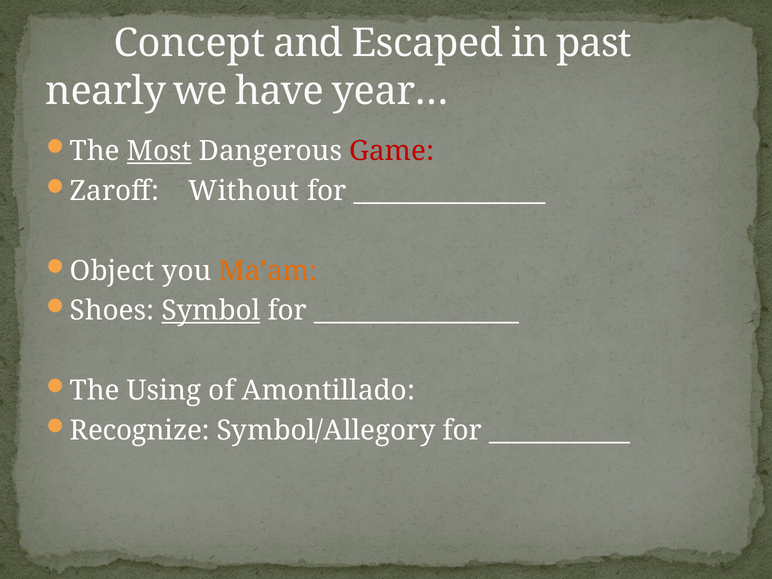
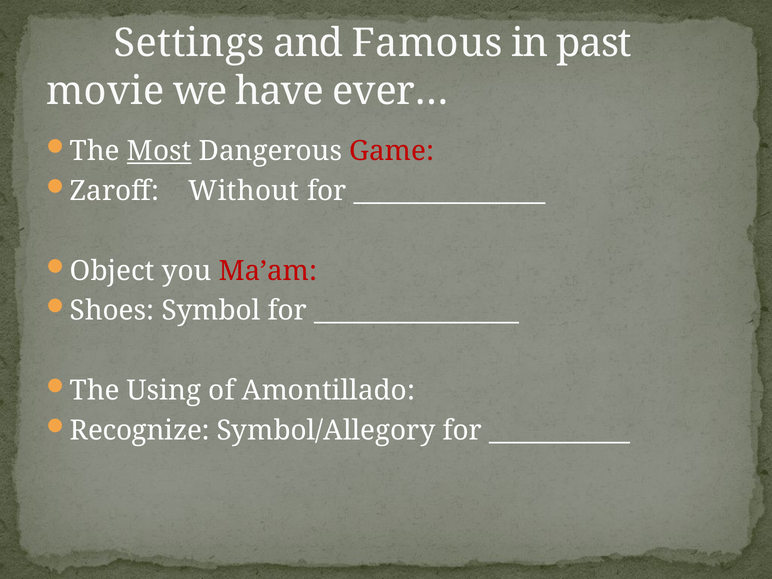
Concept: Concept -> Settings (189, 43)
Escaped: Escaped -> Famous (427, 43)
nearly: nearly -> movie (105, 91)
year…: year… -> ever… (390, 91)
Ma’am colour: orange -> red (268, 271)
Symbol underline: present -> none (211, 311)
